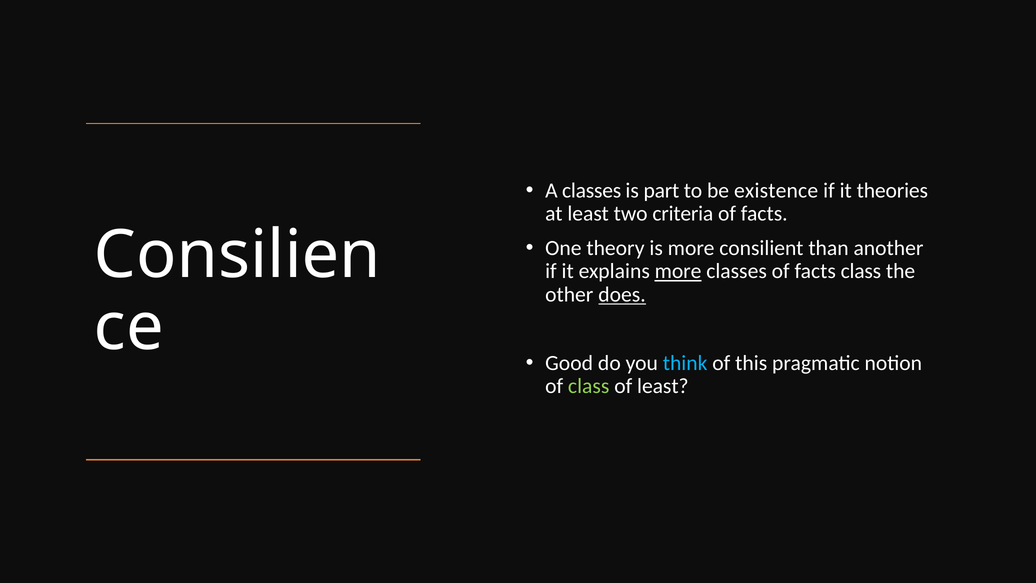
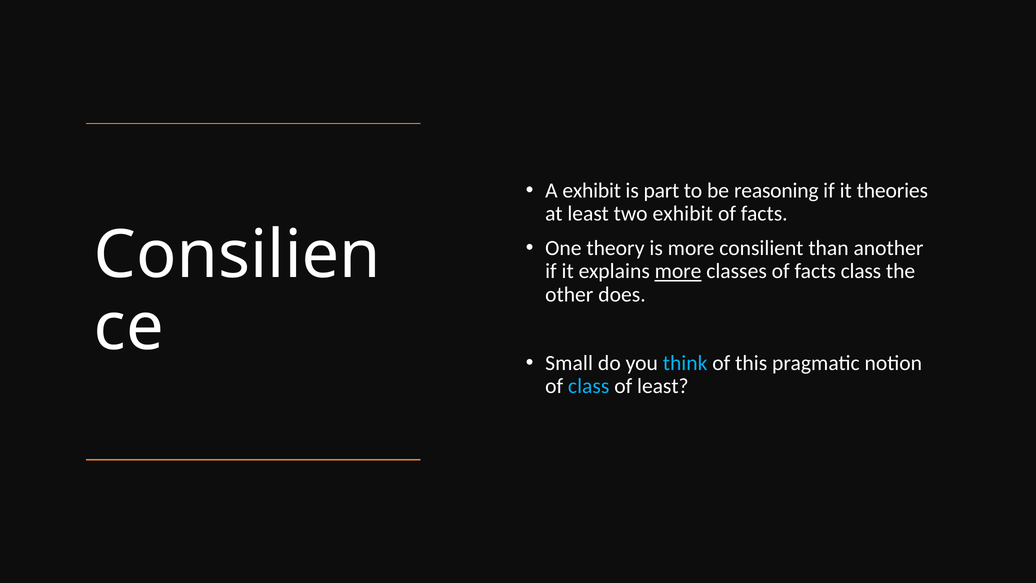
A classes: classes -> exhibit (592, 190)
existence: existence -> reasoning (776, 190)
two criteria: criteria -> exhibit (683, 214)
does underline: present -> none (622, 295)
Good: Good -> Small (569, 363)
class colour: light green -> light blue (589, 386)
